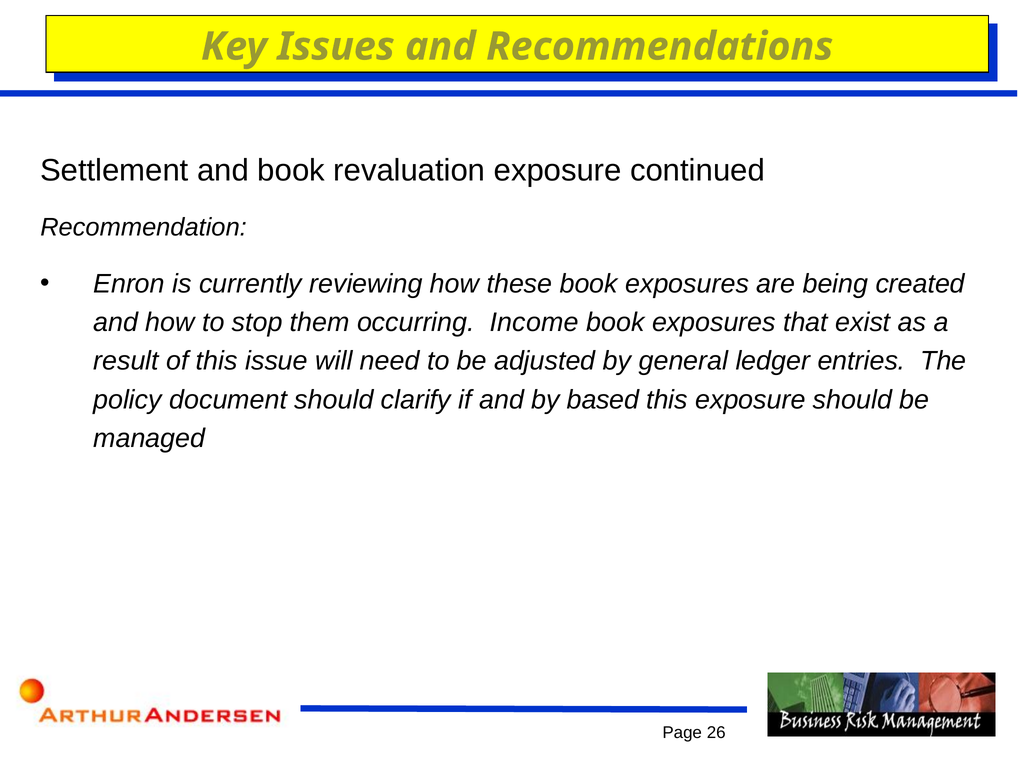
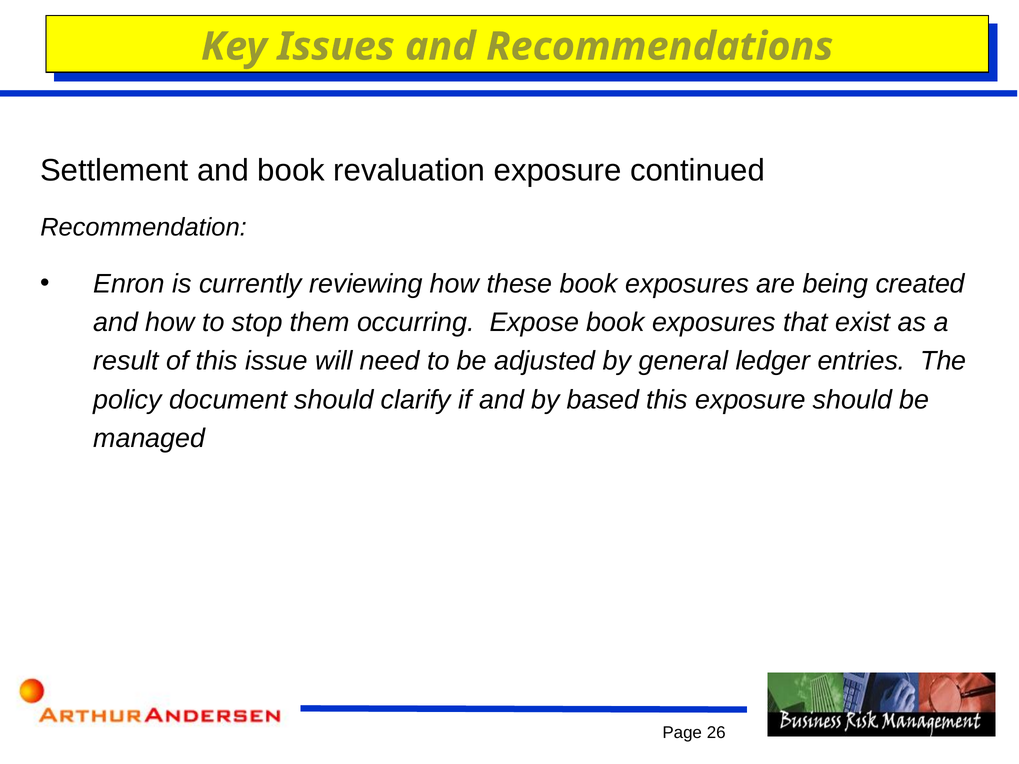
Income: Income -> Expose (534, 323)
